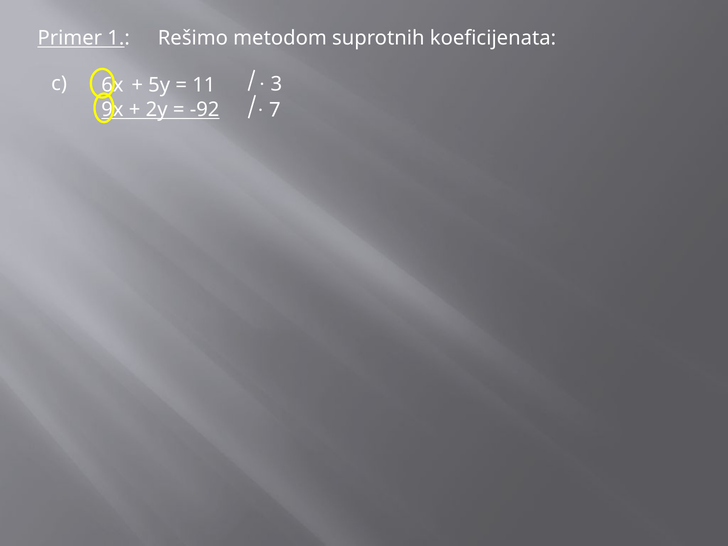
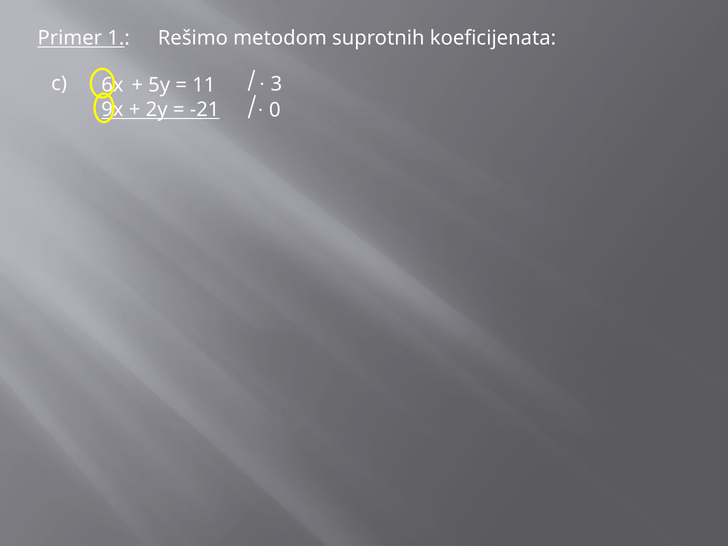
7: 7 -> 0 (275, 110)
-92: -92 -> -21 (205, 110)
